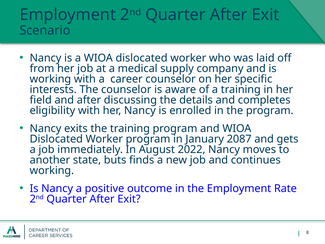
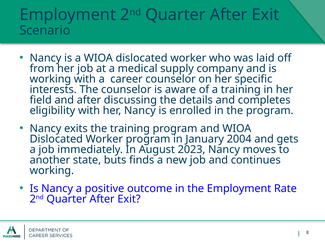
2087: 2087 -> 2004 (239, 139)
2022: 2022 -> 2023 (192, 149)
